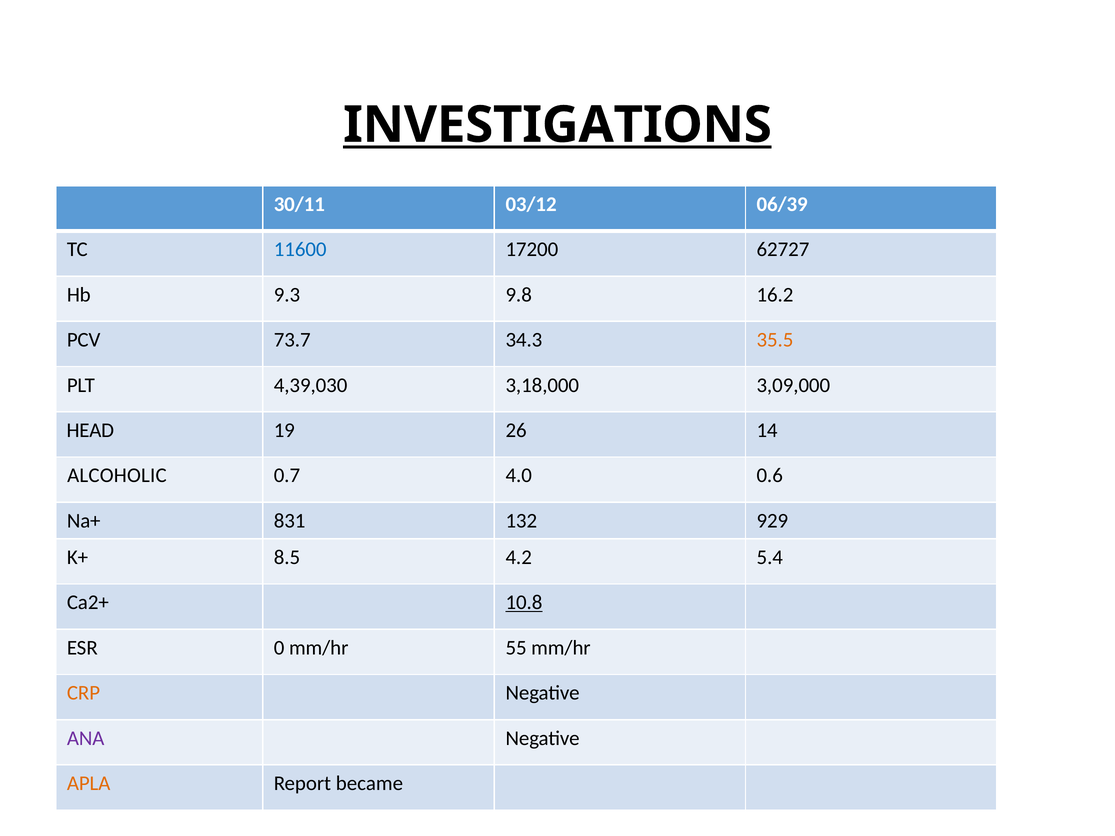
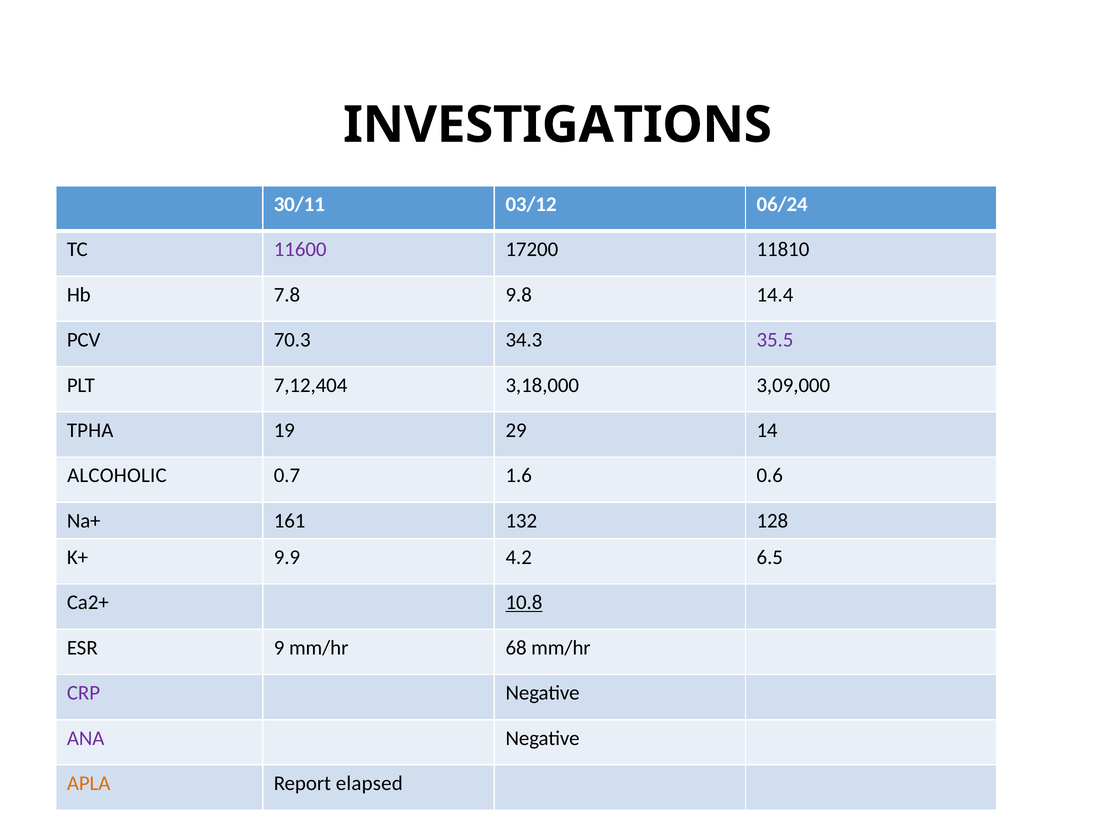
INVESTIGATIONS underline: present -> none (557, 125)
06/39: 06/39 -> 06/24 (782, 204)
11600 colour: blue -> purple (300, 250)
62727: 62727 -> 11810 (783, 250)
9.3: 9.3 -> 7.8 (287, 295)
16.2: 16.2 -> 14.4 (775, 295)
73.7: 73.7 -> 70.3 (292, 340)
35.5 colour: orange -> purple (775, 340)
4,39,030: 4,39,030 -> 7,12,404 (311, 385)
HEAD: HEAD -> TPHA (90, 430)
26: 26 -> 29 (516, 430)
4.0: 4.0 -> 1.6 (519, 476)
831: 831 -> 161 (290, 521)
929: 929 -> 128 (772, 521)
8.5: 8.5 -> 9.9 (287, 558)
5.4: 5.4 -> 6.5 (770, 558)
0: 0 -> 9 (279, 648)
55: 55 -> 68 (516, 648)
CRP colour: orange -> purple (83, 693)
became: became -> elapsed (369, 784)
